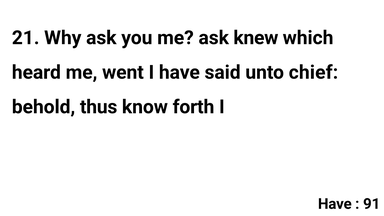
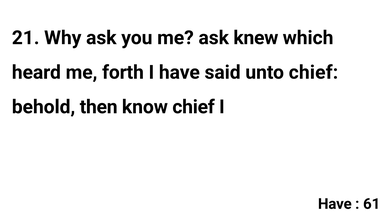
went: went -> forth (123, 72)
thus: thus -> then (99, 107)
know forth: forth -> chief (194, 107)
91: 91 -> 61 (372, 204)
